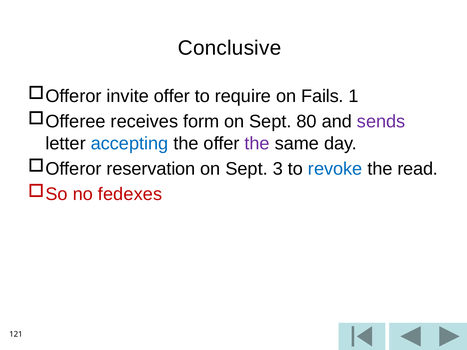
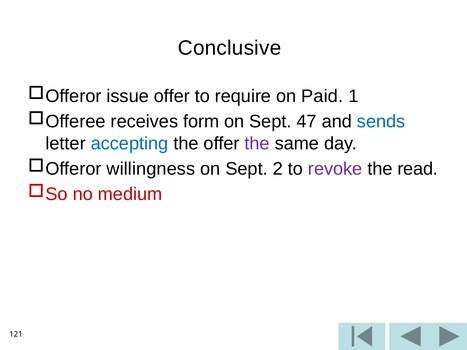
invite: invite -> issue (128, 96)
Fails: Fails -> Paid (322, 96)
80: 80 -> 47 (307, 122)
sends colour: purple -> blue (381, 122)
reservation: reservation -> willingness (151, 169)
3: 3 -> 2 (278, 169)
revoke colour: blue -> purple (335, 169)
fedexes: fedexes -> medium (130, 194)
